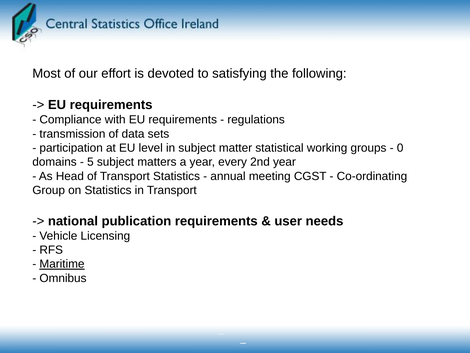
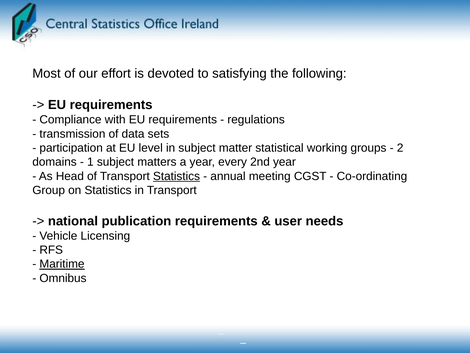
0: 0 -> 2 (400, 148)
5: 5 -> 1 (90, 162)
Statistics underline: none -> present (177, 176)
